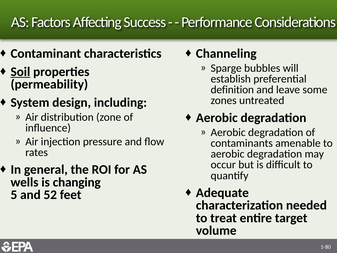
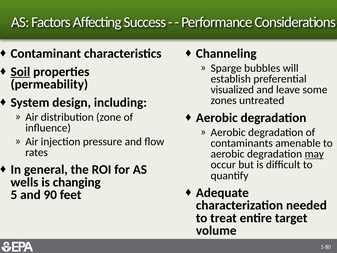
definition: definition -> visualized (232, 90)
may underline: none -> present (314, 154)
52: 52 -> 90 (50, 195)
